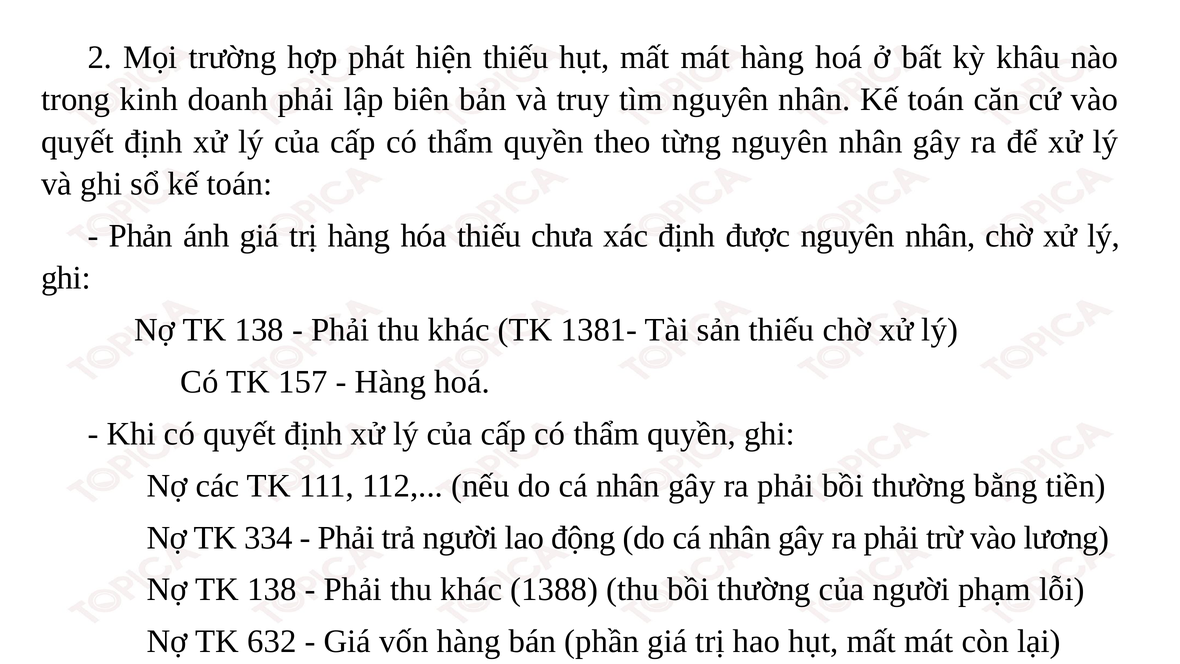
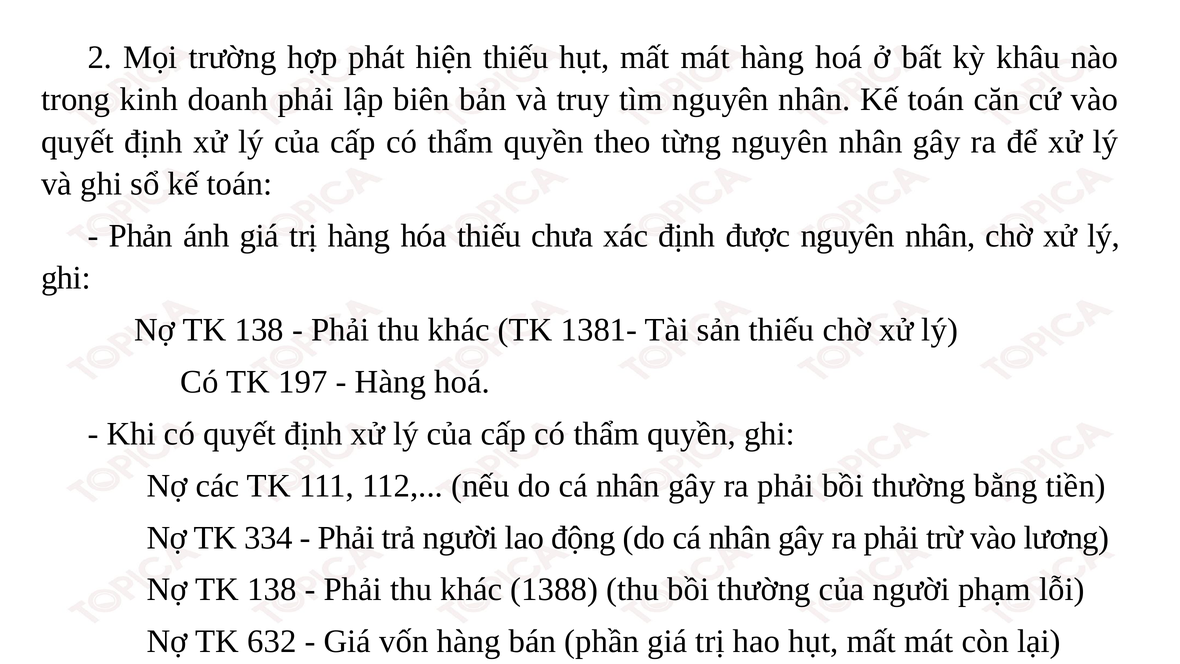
157: 157 -> 197 (303, 382)
